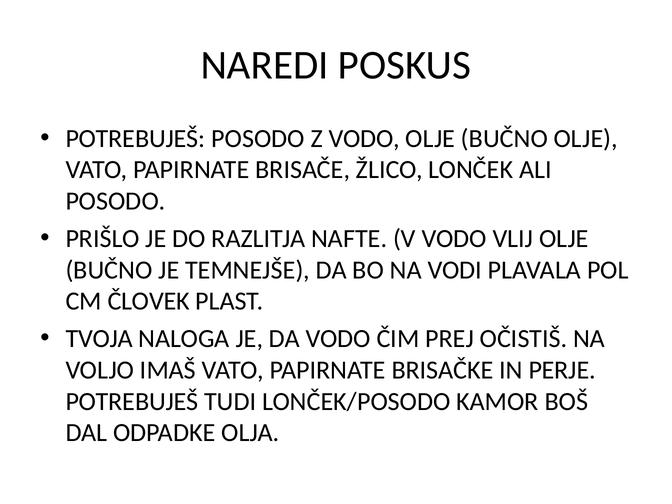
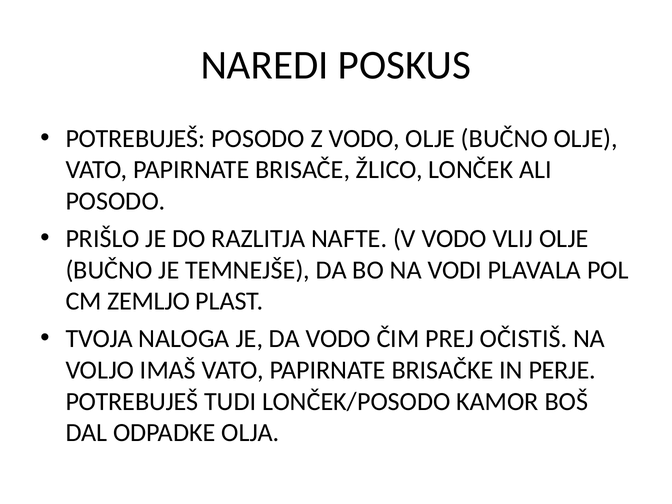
ČLOVEK: ČLOVEK -> ZEMLJO (149, 301)
